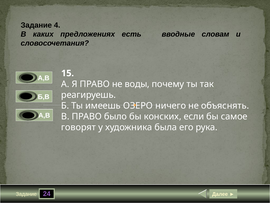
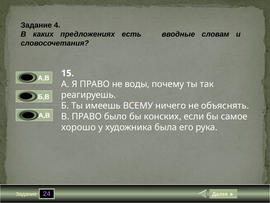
ОЗЕРО: ОЗЕРО -> ВСЕМУ (138, 105)
говорят: говорят -> хорошо (79, 127)
